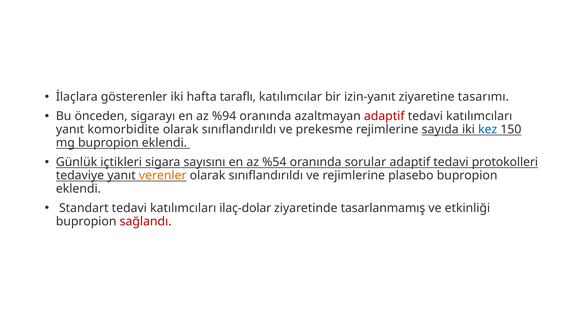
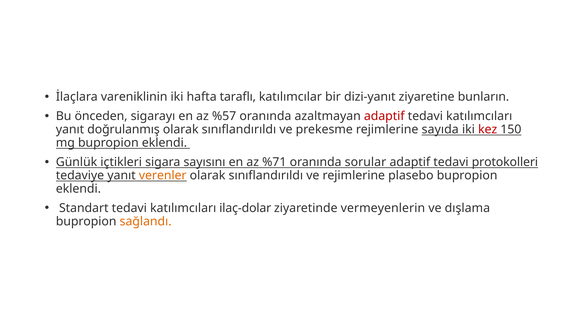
gösterenler: gösterenler -> vareniklinin (134, 97)
izin-yanıt: izin-yanıt -> dizi-yanıt (370, 97)
tasarımı: tasarımı -> bunların (483, 97)
%94: %94 -> %57 (224, 116)
komorbidite: komorbidite -> doğrulanmış (124, 129)
kez colour: blue -> red (488, 129)
%54: %54 -> %71 (274, 162)
tasarlanmamış: tasarlanmamış -> vermeyenlerin (383, 208)
etkinliği: etkinliği -> dışlama (467, 208)
sağlandı colour: red -> orange (146, 221)
